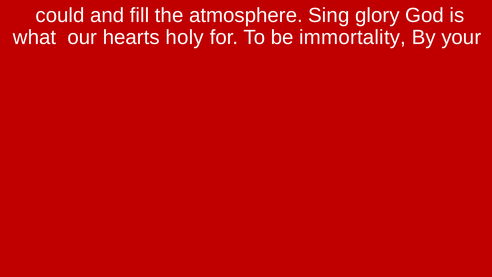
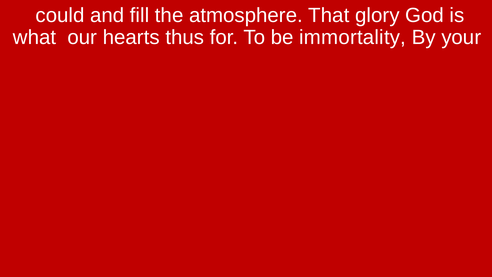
Sing: Sing -> That (329, 15)
holy: holy -> thus (185, 37)
